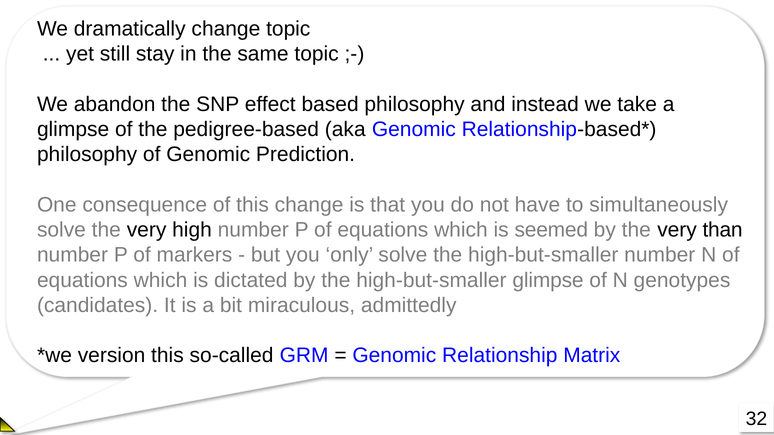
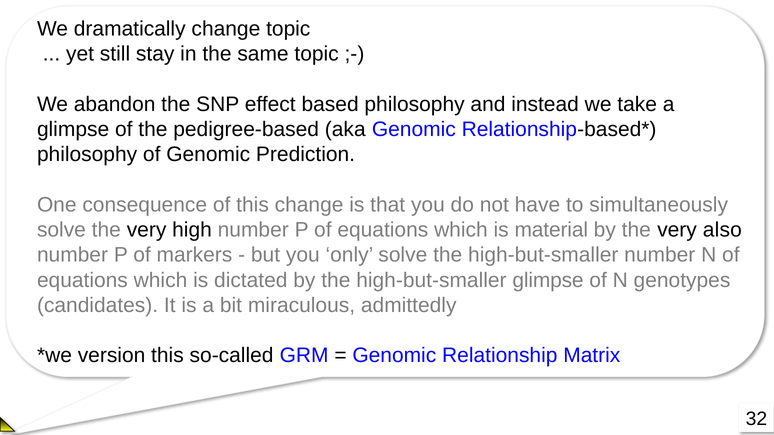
seemed: seemed -> material (551, 230)
than: than -> also (722, 230)
